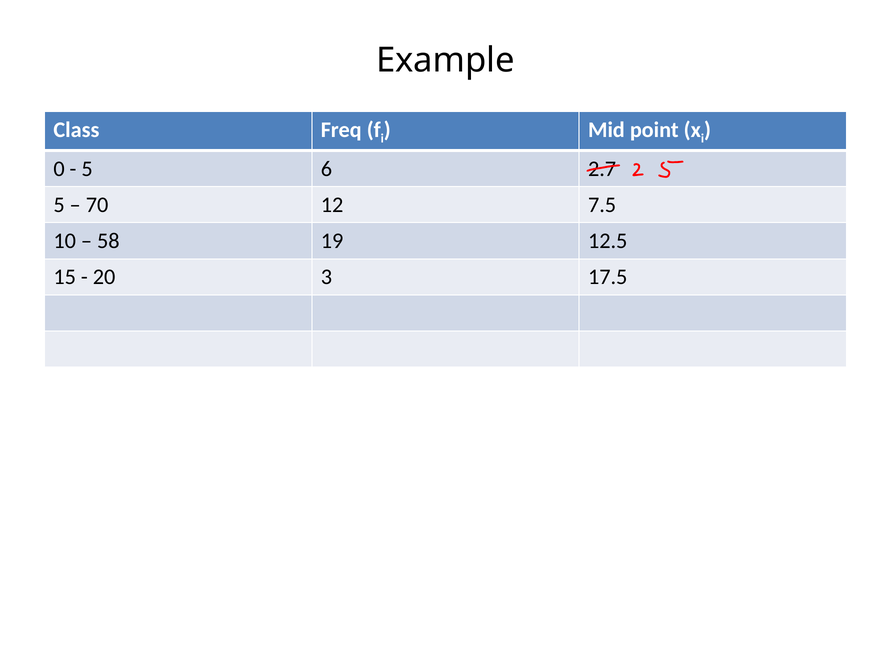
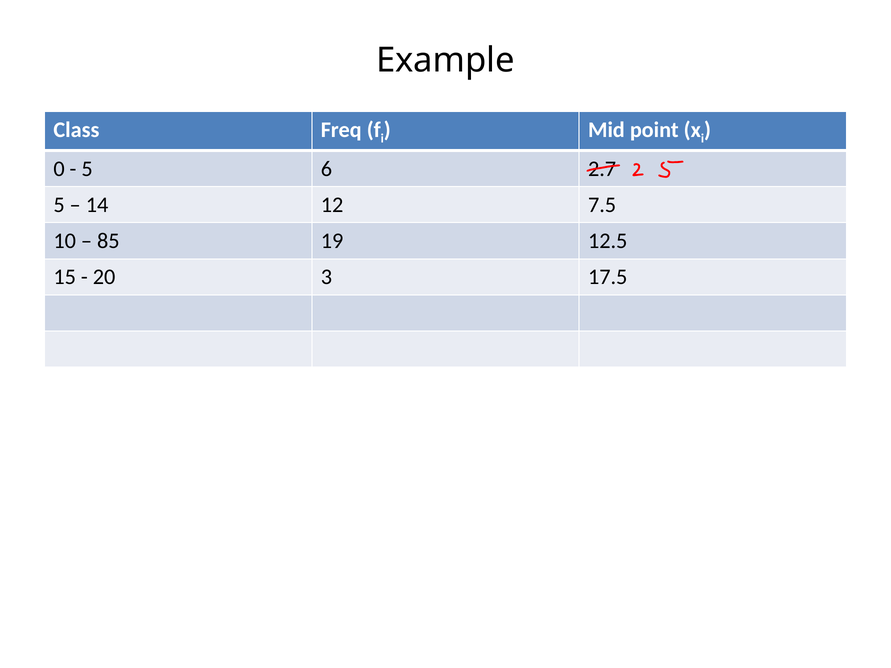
70: 70 -> 14 (97, 205)
58: 58 -> 85 (108, 241)
